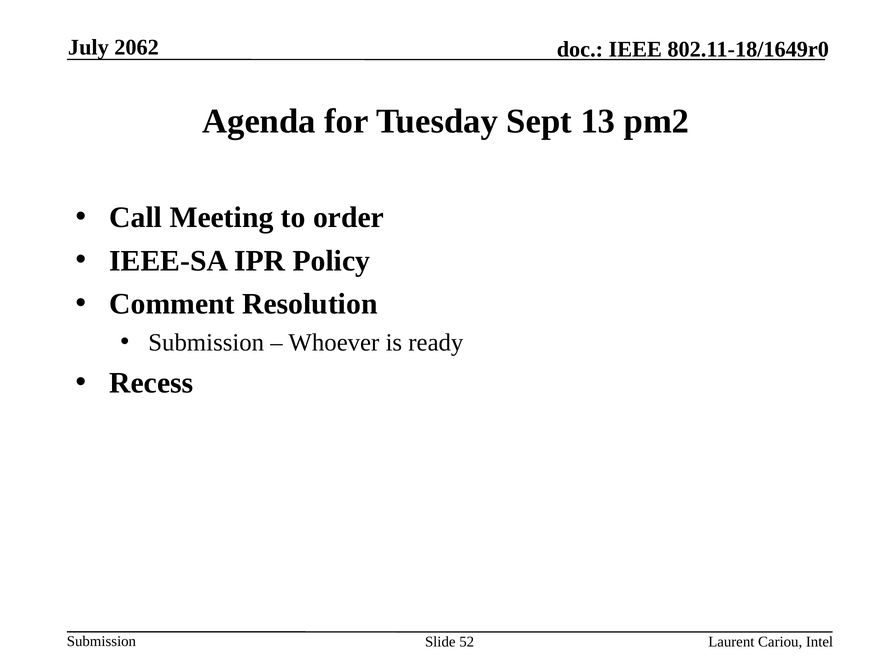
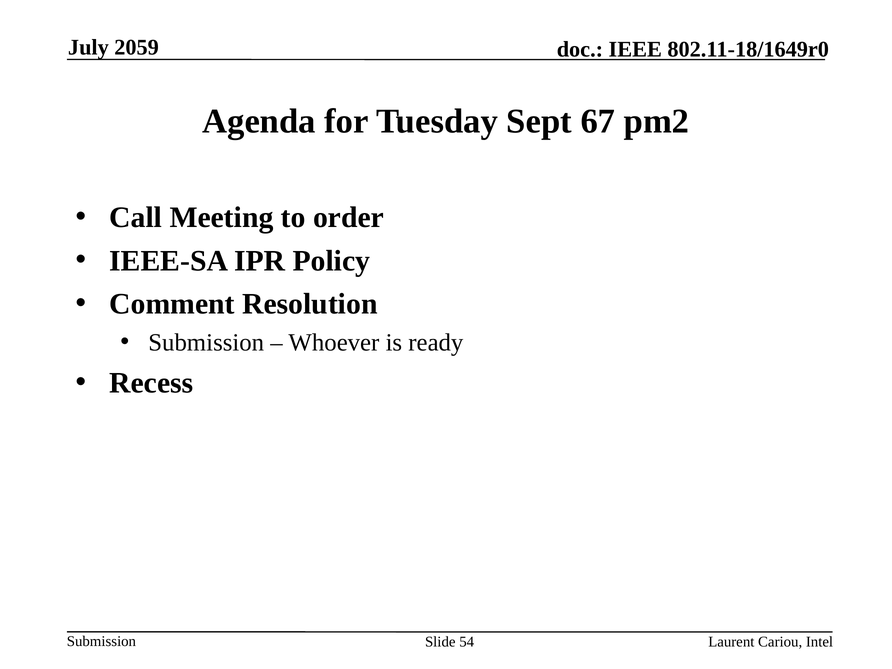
2062: 2062 -> 2059 (137, 47)
13: 13 -> 67 (598, 121)
52: 52 -> 54 (467, 642)
